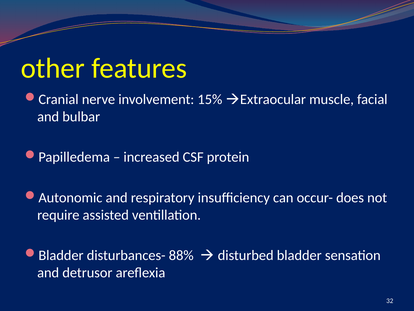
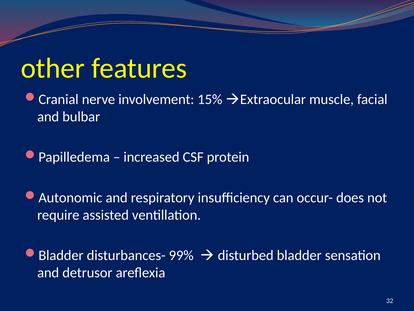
88%: 88% -> 99% (181, 255)
